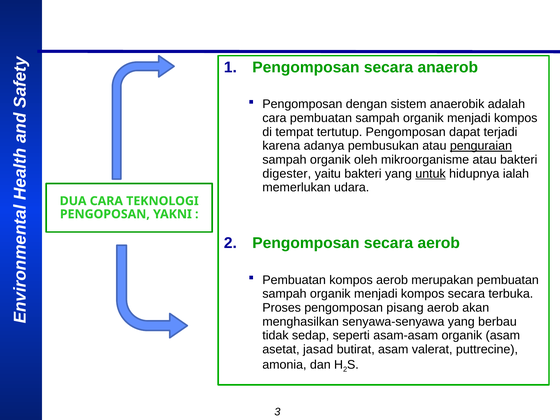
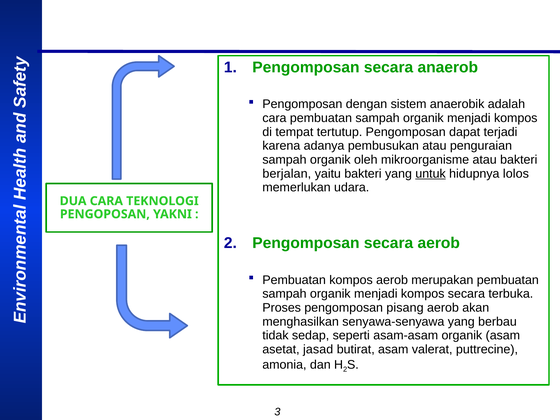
penguraian underline: present -> none (481, 146)
digester: digester -> berjalan (287, 174)
ialah: ialah -> lolos (516, 174)
